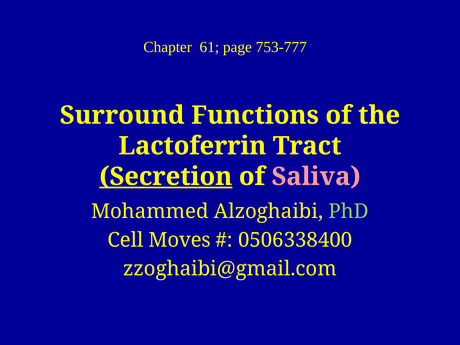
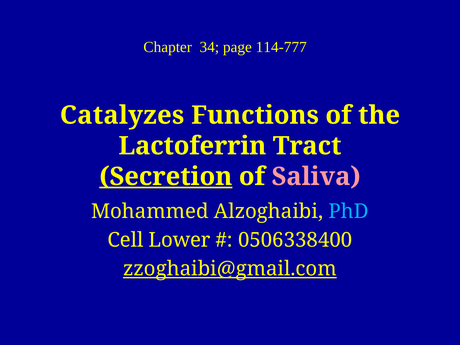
61: 61 -> 34 (209, 47)
753-777: 753-777 -> 114-777 (281, 47)
Surround: Surround -> Catalyzes (122, 115)
PhD colour: light green -> light blue (349, 212)
Moves: Moves -> Lower (180, 240)
zzoghaibi@gmail.com underline: none -> present (230, 269)
